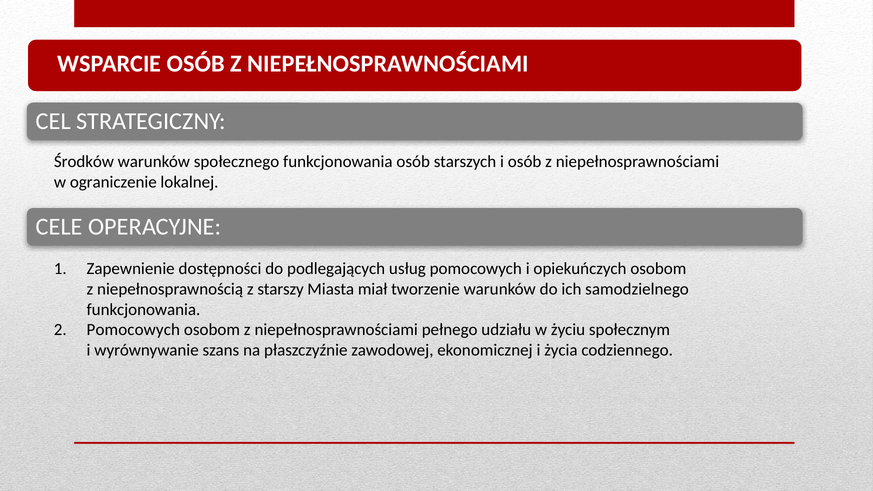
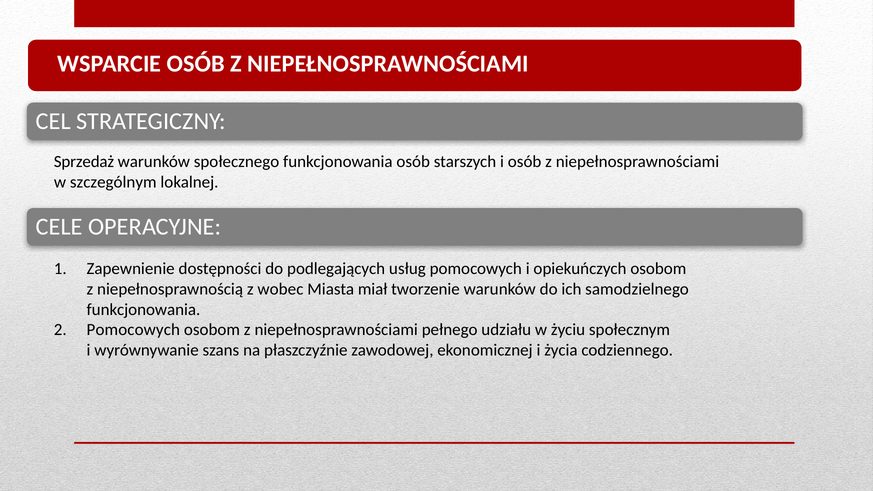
Środków: Środków -> Sprzedaż (84, 162)
ograniczenie: ograniczenie -> szczególnym (113, 182)
starszy: starszy -> wobec (280, 289)
